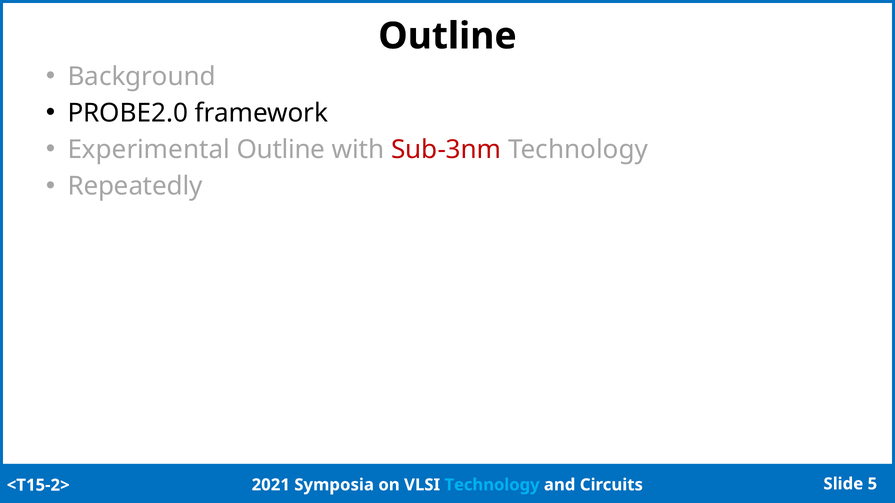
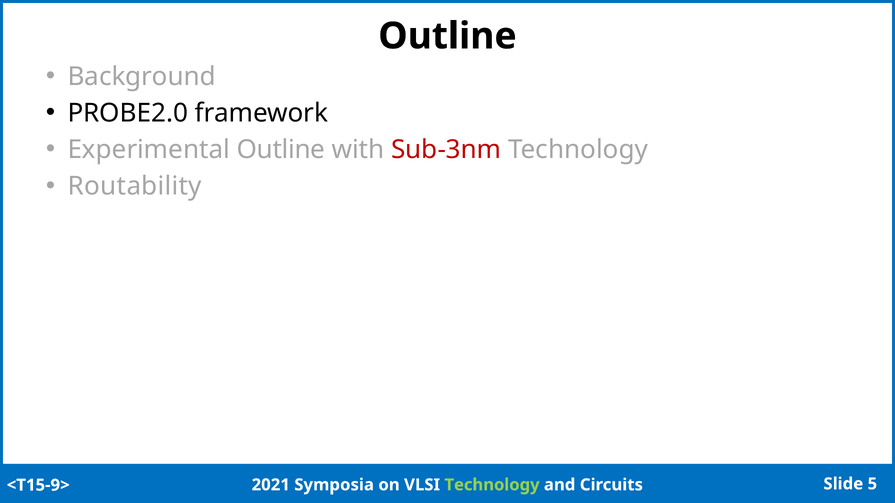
Repeatedly: Repeatedly -> Routability (135, 187)
Technology colour: light blue -> light green (492, 485)
<T15-2>: <T15-2> -> <T15-9> (38, 486)
